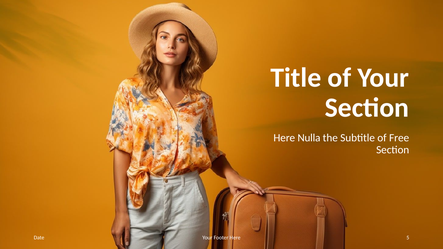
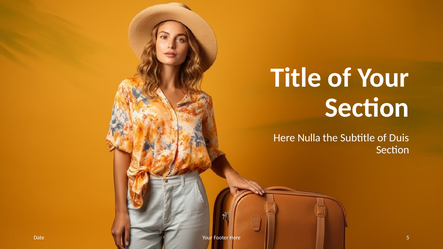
Free: Free -> Duis (399, 138)
